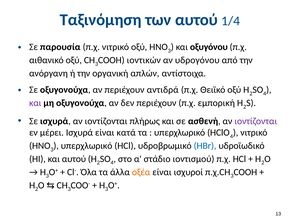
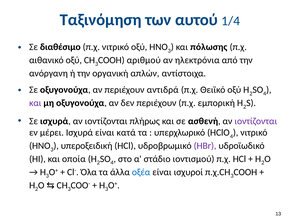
παρουσία: παρουσία -> διαθέσιμο (60, 47)
οξυγόνου: οξυγόνου -> πόλωσης (209, 47)
ιοντικών: ιοντικών -> αριθμού (144, 60)
υδρογόνου: υδρογόνου -> ηλεκτρόνια (197, 60)
υπερχλωρικό: υπερχλωρικό -> υπεροξειδική (87, 146)
HBr colour: blue -> purple (205, 146)
και αυτού: αυτού -> οποία (74, 159)
οξέα colour: orange -> blue (141, 172)
